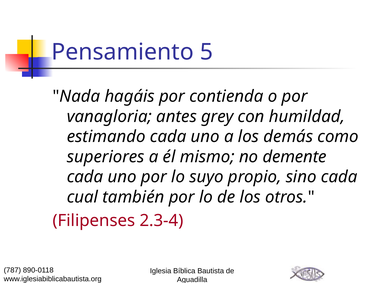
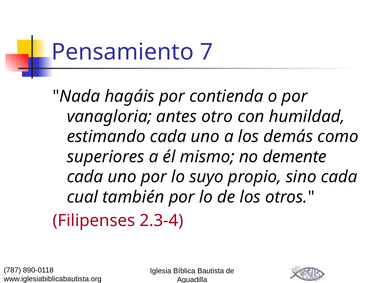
5: 5 -> 7 (206, 52)
grey: grey -> otro (217, 117)
